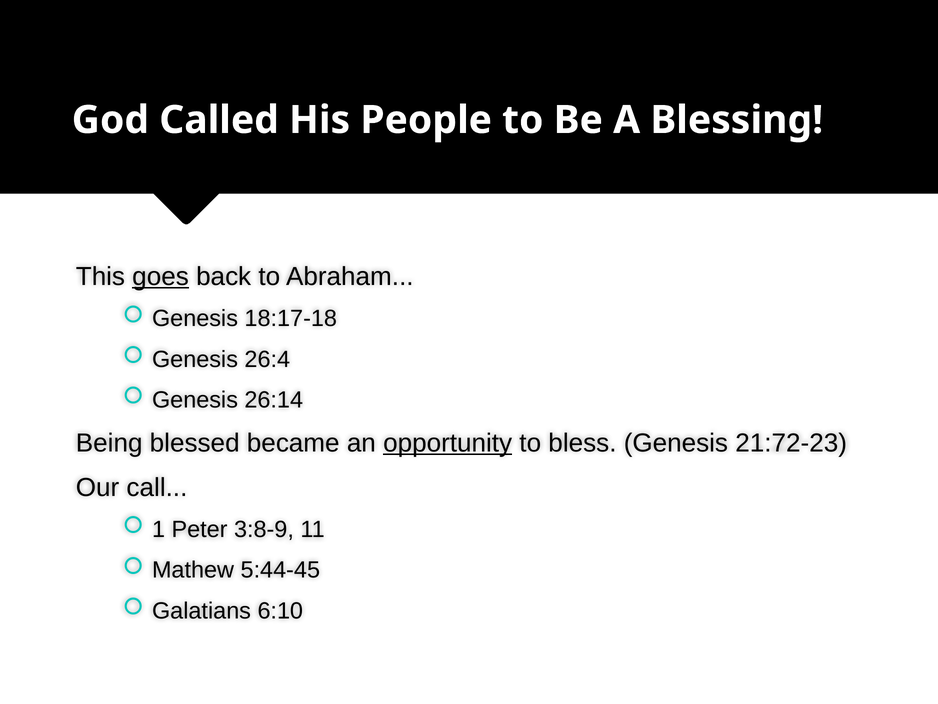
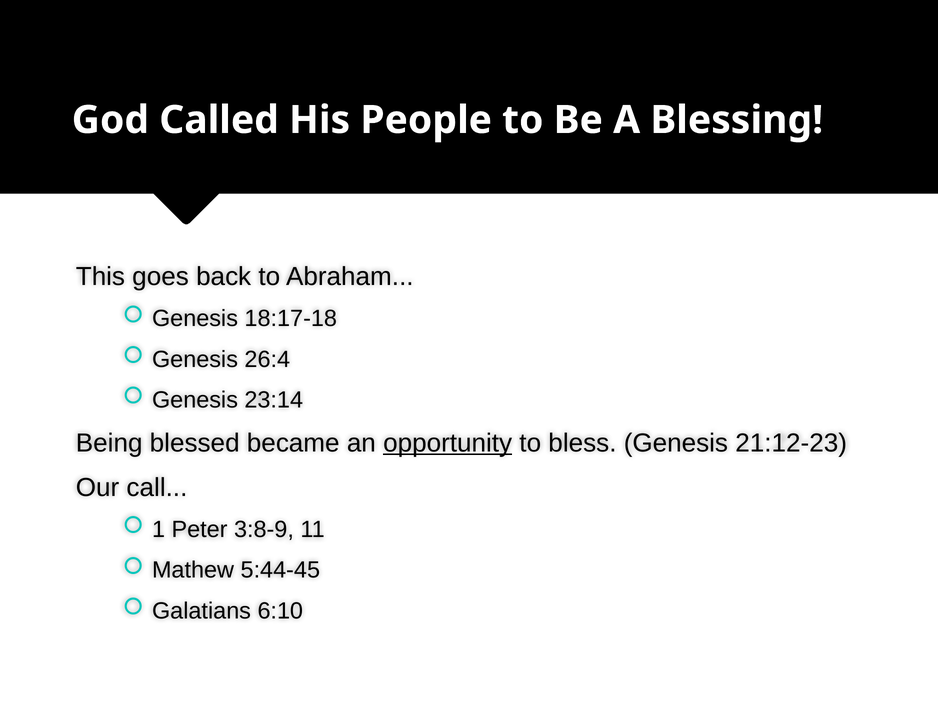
goes underline: present -> none (161, 276)
26:14: 26:14 -> 23:14 (274, 400)
21:72-23: 21:72-23 -> 21:12-23 (791, 443)
